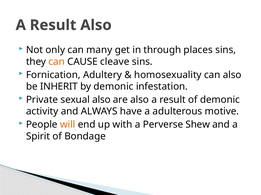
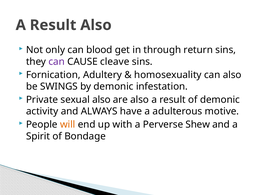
many: many -> blood (99, 50)
places: places -> return (198, 50)
can colour: orange -> purple (57, 62)
INHERIT: INHERIT -> SWINGS (59, 87)
